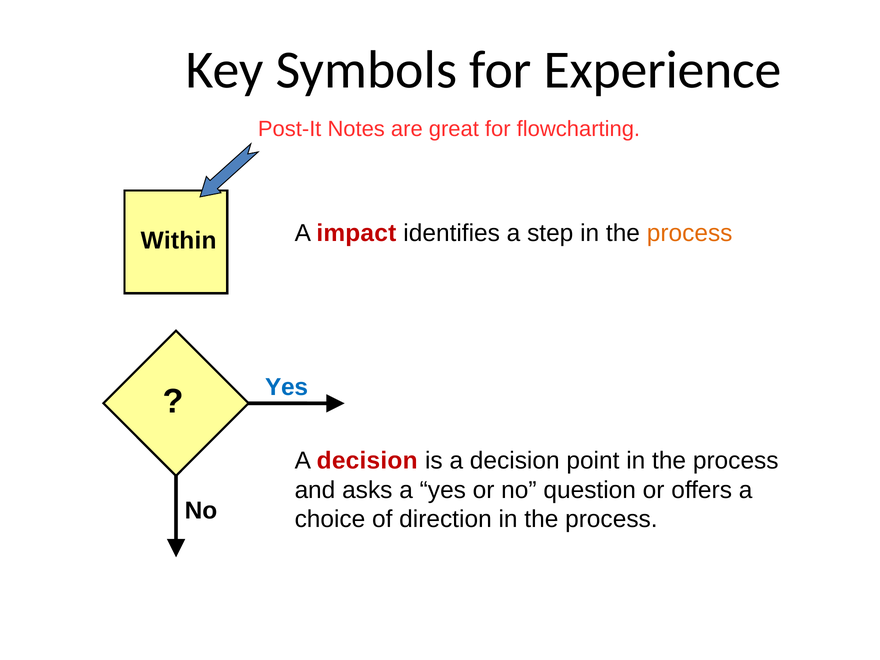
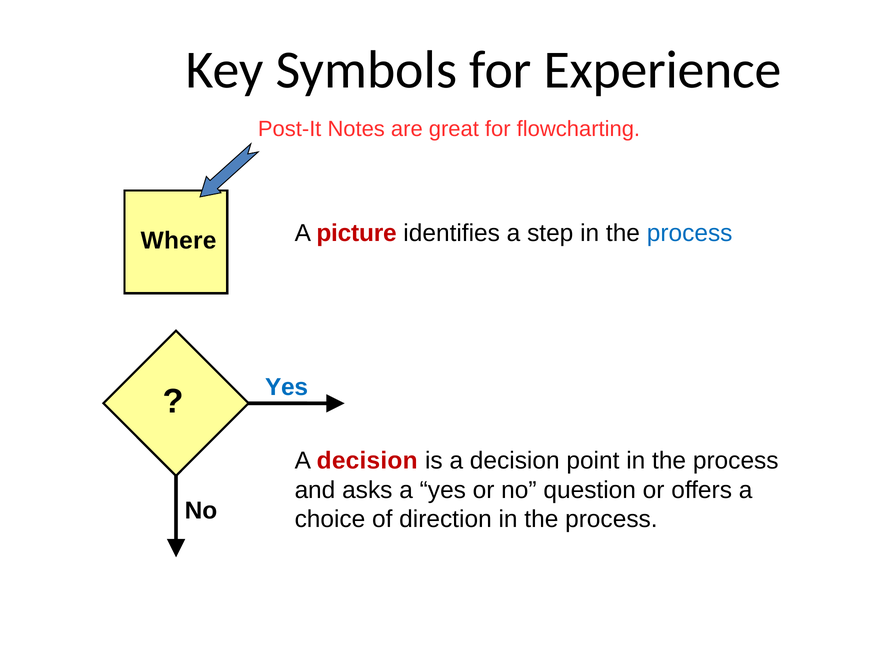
impact: impact -> picture (357, 233)
process colour: orange -> blue (690, 233)
Within: Within -> Where (179, 241)
